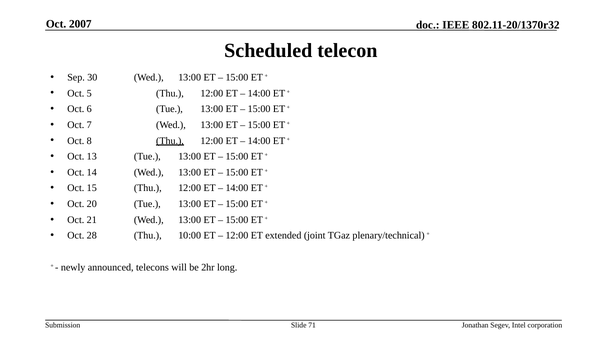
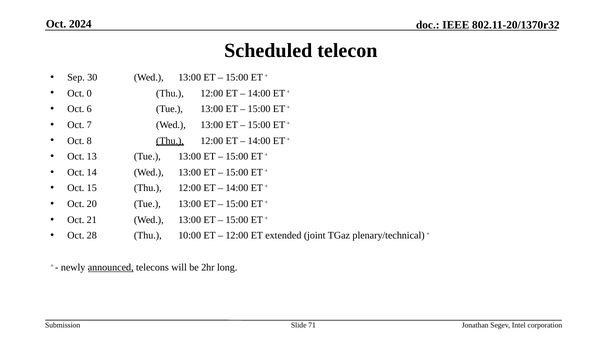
2007: 2007 -> 2024 (80, 24)
5: 5 -> 0 (89, 93)
announced underline: none -> present (111, 267)
